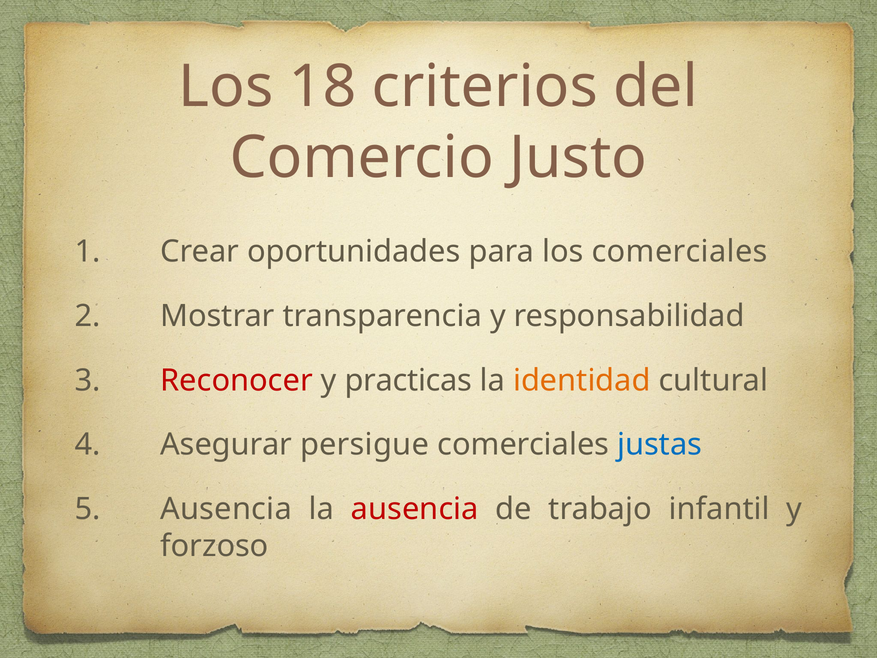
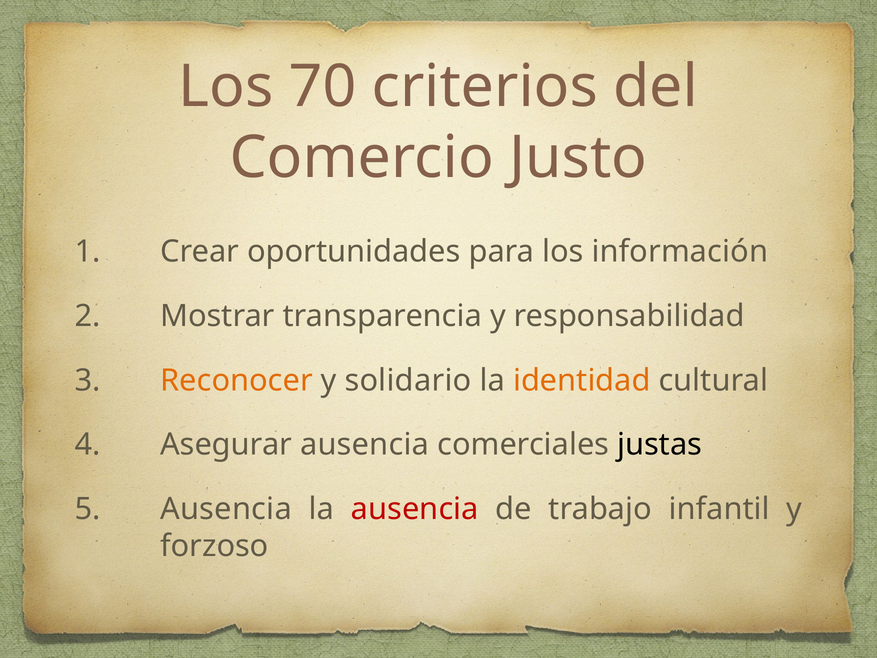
18: 18 -> 70 (323, 87)
los comerciales: comerciales -> información (680, 251)
Reconocer colour: red -> orange (236, 380)
practicas: practicas -> solidario (408, 380)
Asegurar persigue: persigue -> ausencia (365, 445)
justas colour: blue -> black (660, 445)
